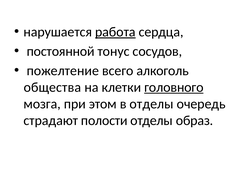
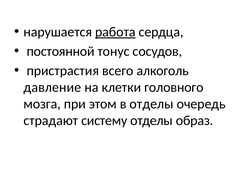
пожелтение: пожелтение -> пристрастия (63, 71)
общества: общества -> давление (52, 87)
головного underline: present -> none (174, 87)
полости: полости -> систему (104, 120)
